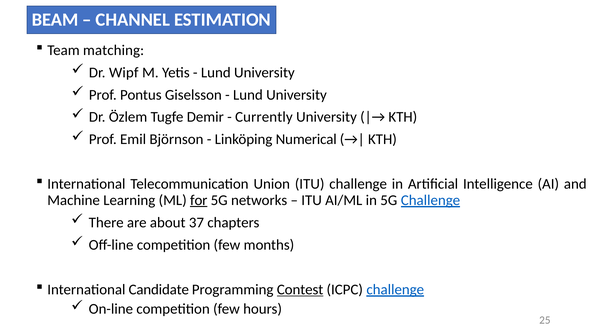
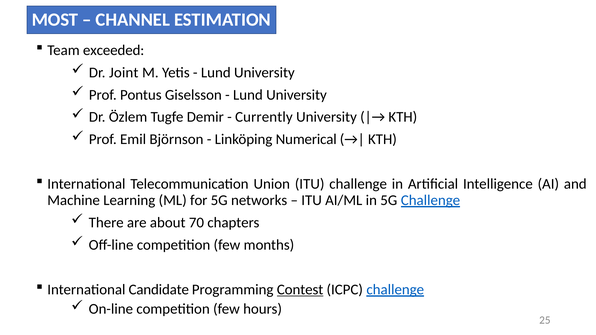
BEAM: BEAM -> MOST (55, 20)
matching: matching -> exceeded (114, 50)
Wipf: Wipf -> Joint (124, 73)
for underline: present -> none (199, 200)
37: 37 -> 70 (196, 223)
